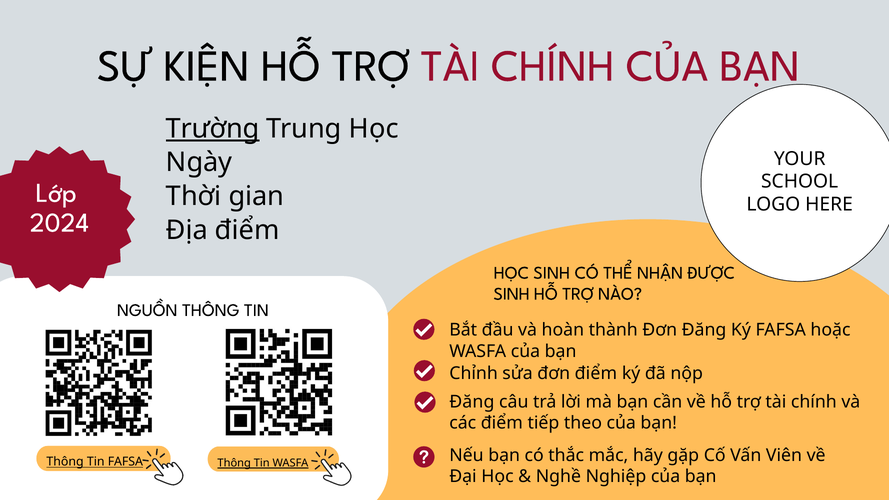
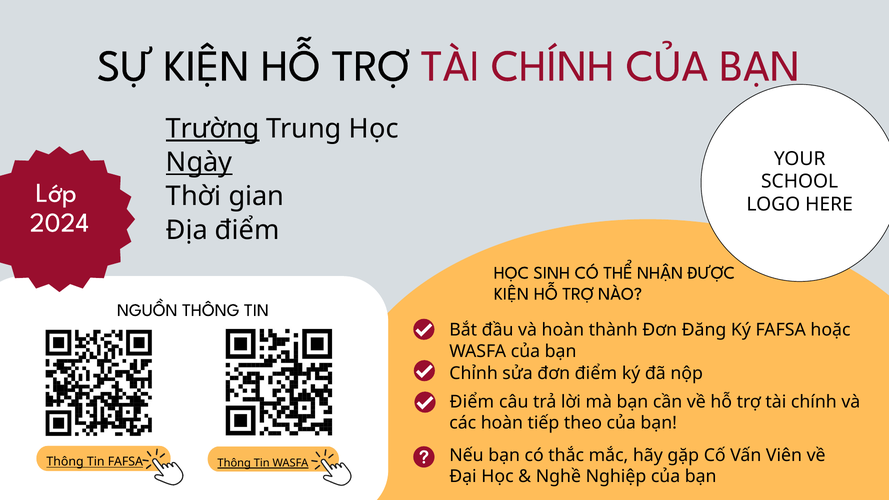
Ngày underline: none -> present (199, 163)
SINH: SINH -> KIỆN (511, 294)
Đăng: Đăng -> Điểm (472, 402)
các điểm: điểm -> hoàn (502, 423)
